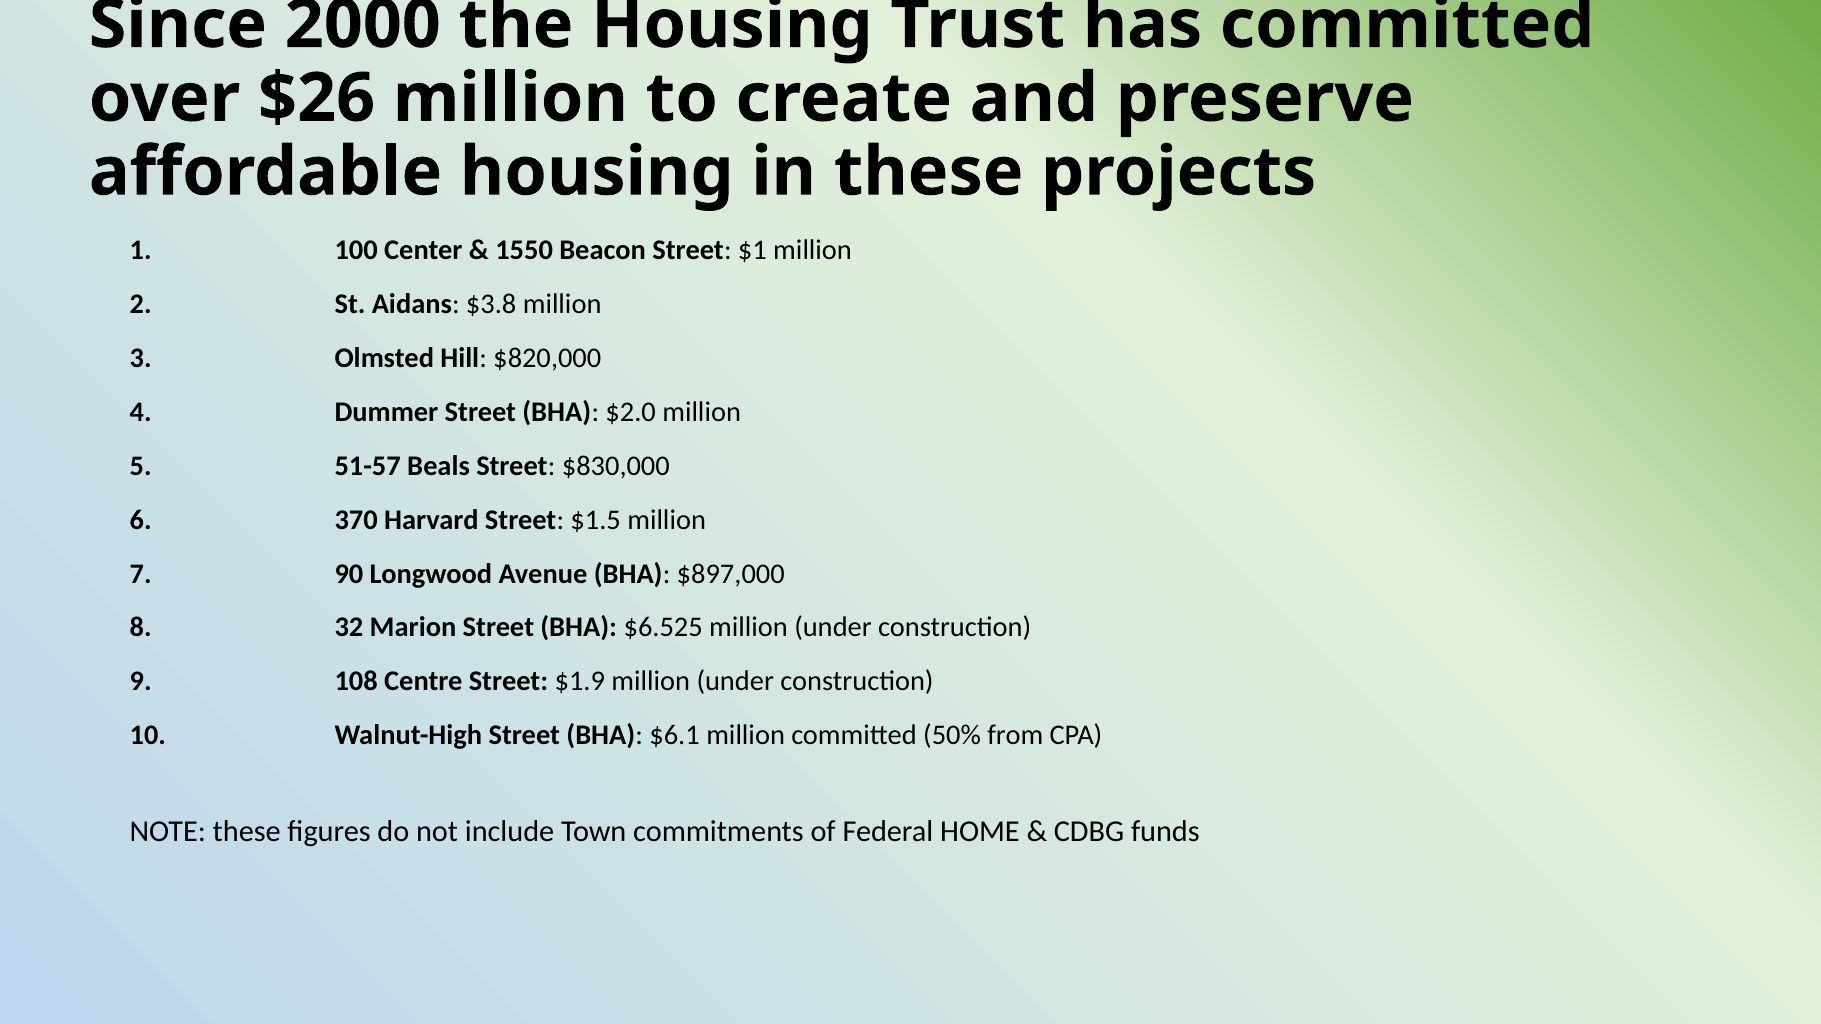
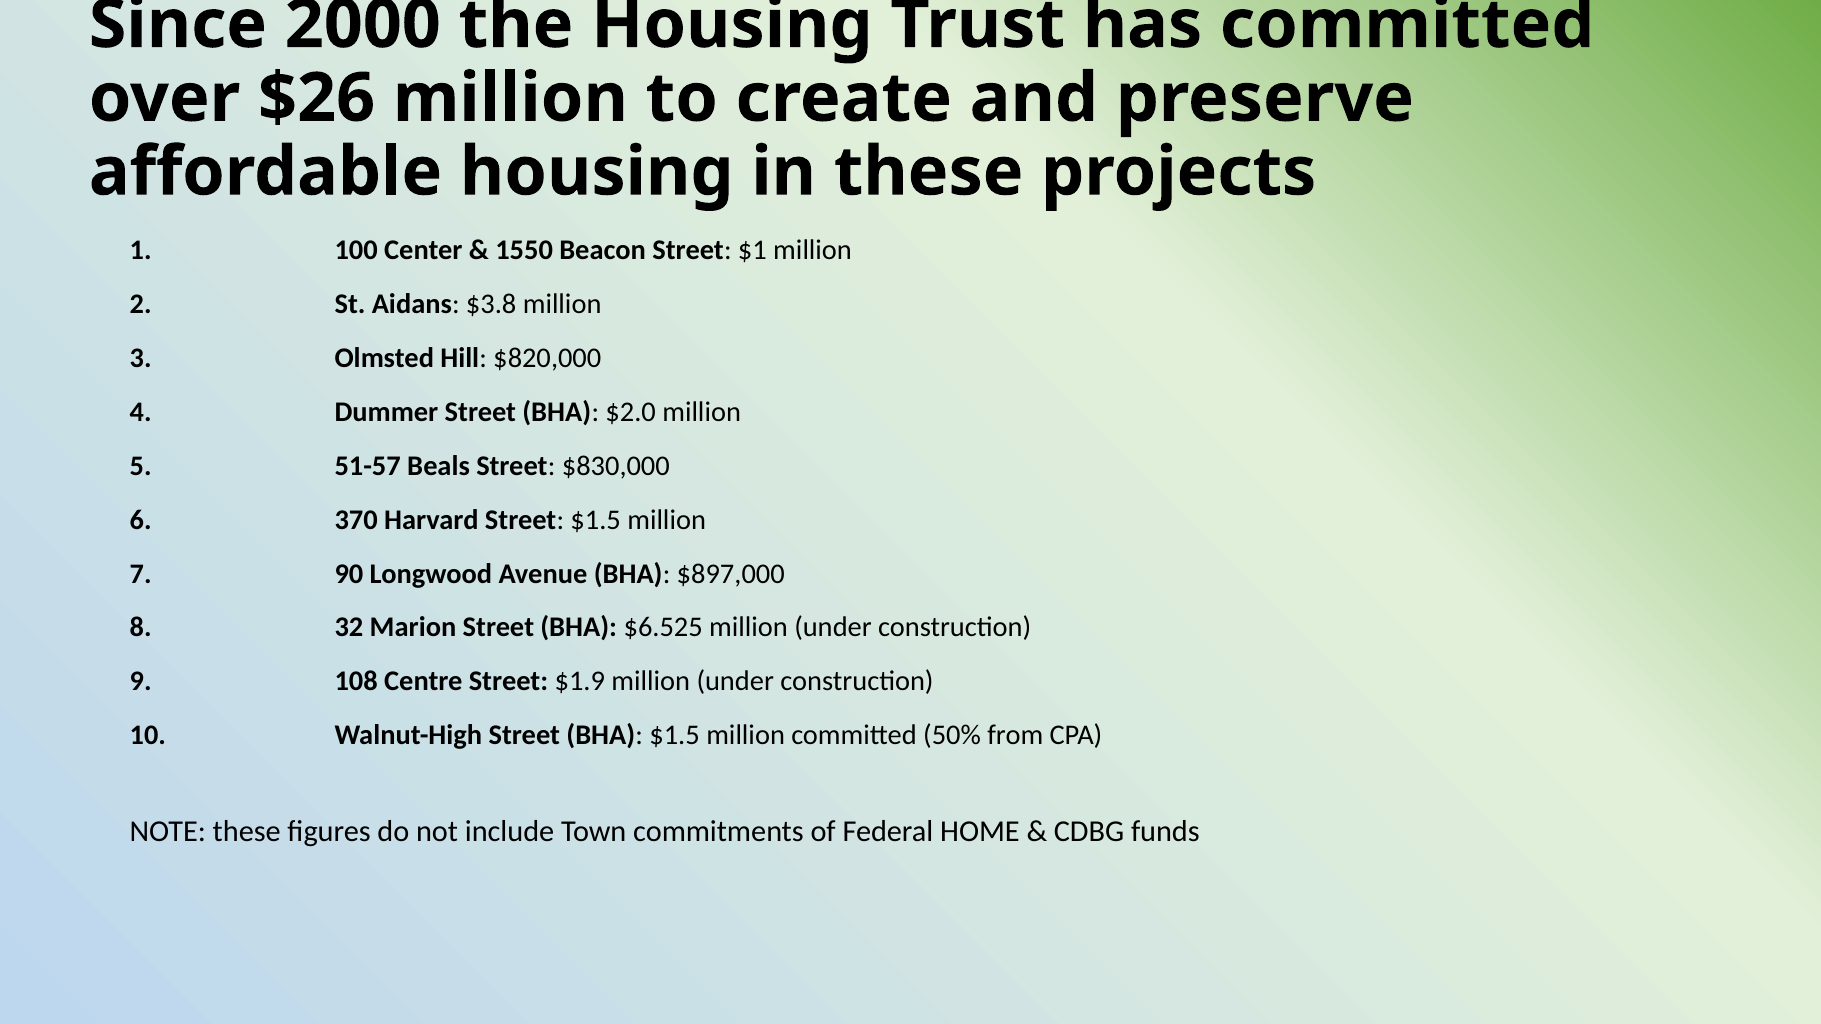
BHA $6.1: $6.1 -> $1.5 (675, 735)
